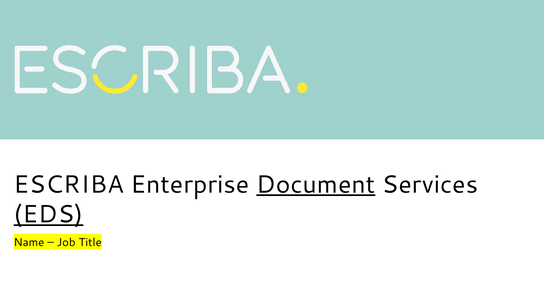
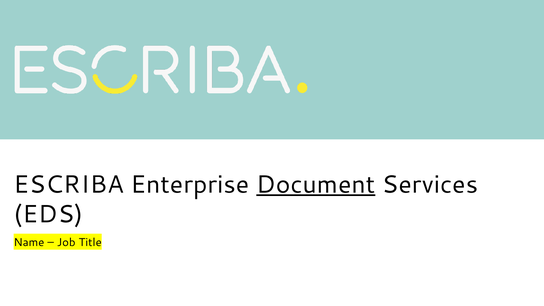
EDS underline: present -> none (48, 214)
